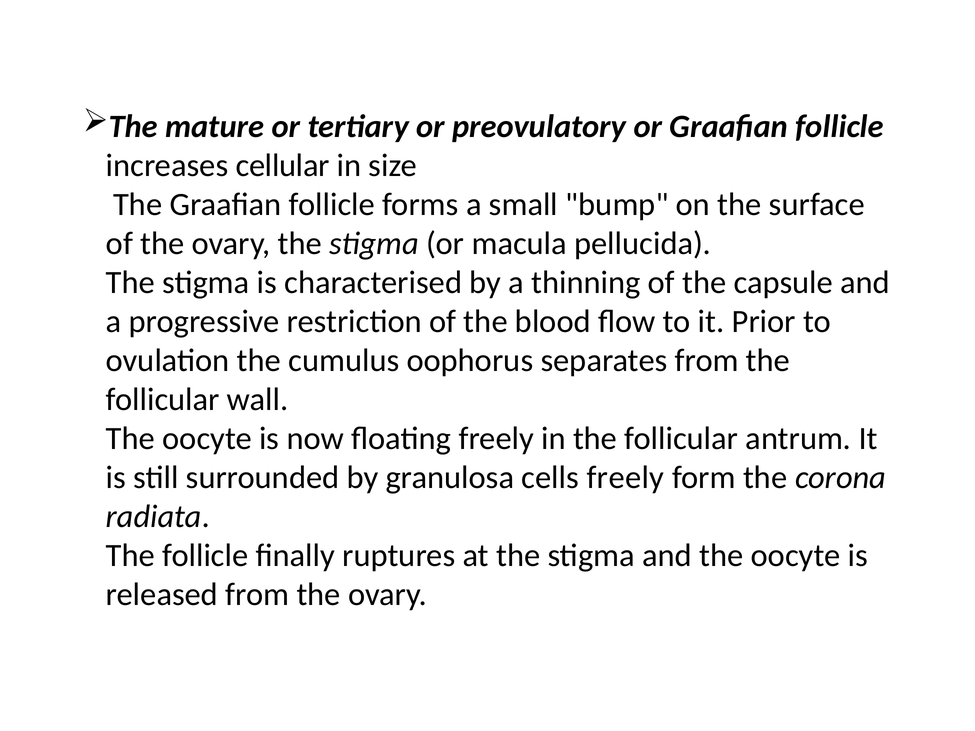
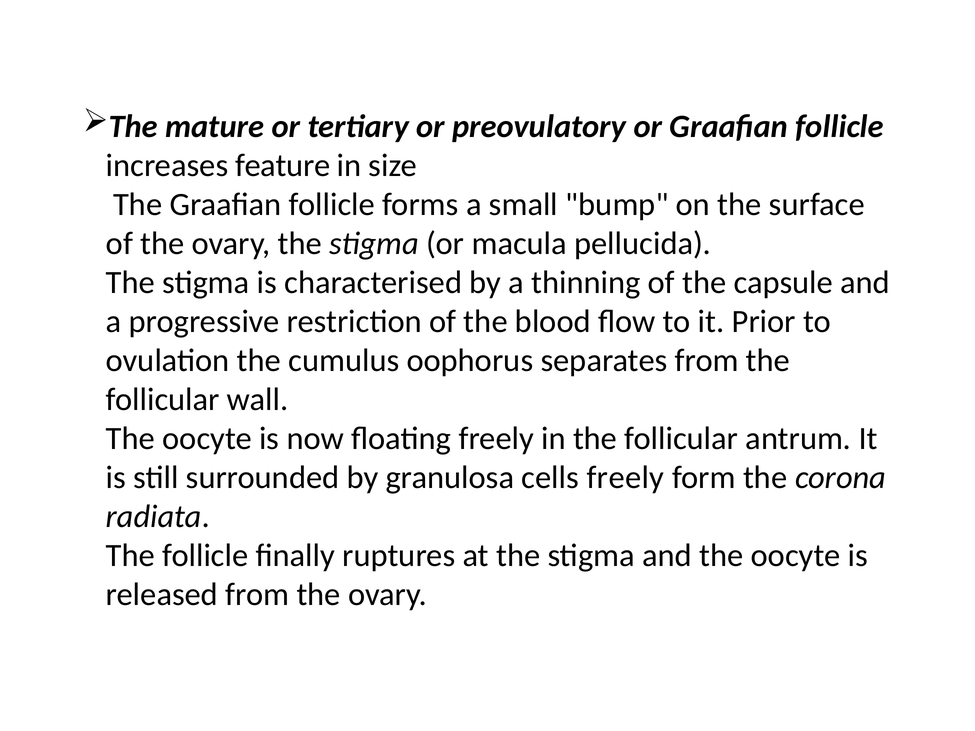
cellular: cellular -> feature (283, 166)
